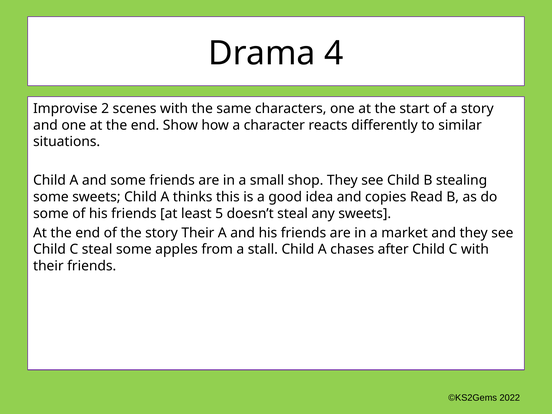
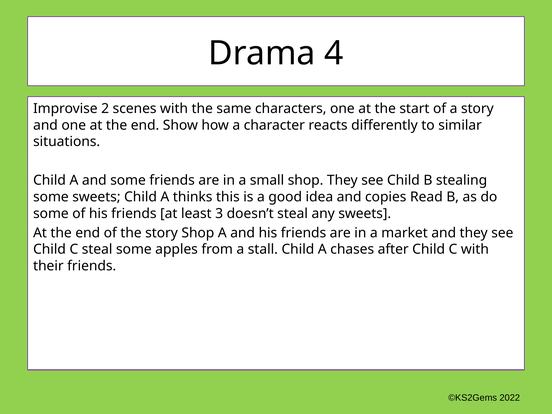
5: 5 -> 3 (219, 213)
story Their: Their -> Shop (198, 233)
